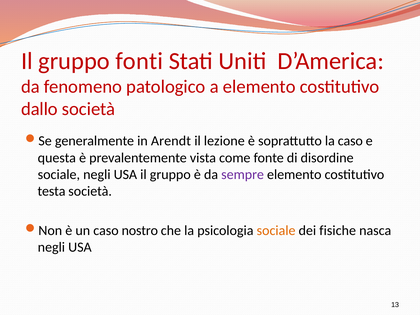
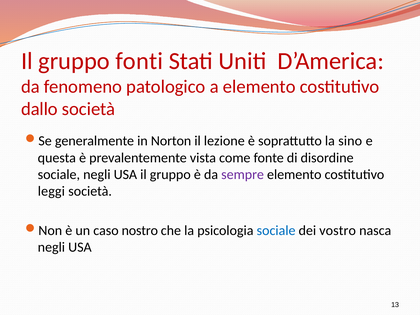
Arendt: Arendt -> Norton (171, 141)
la caso: caso -> sino (350, 141)
testa: testa -> leggi (51, 191)
sociale colour: orange -> blue (276, 231)
fisiche: fisiche -> vostro (338, 231)
